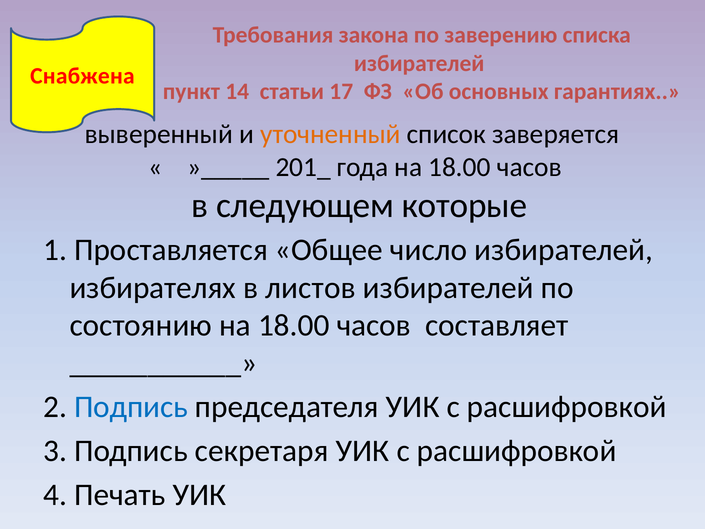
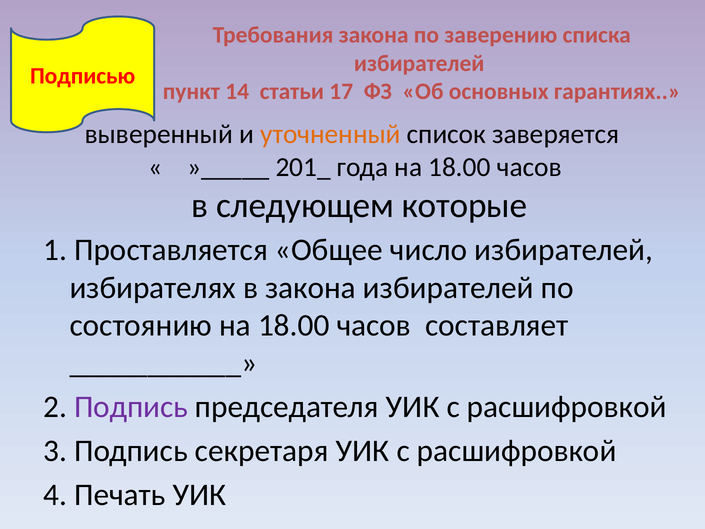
Снабжена: Снабжена -> Подписью (83, 76)
в листов: листов -> закона (311, 288)
Подпись colour: blue -> purple (131, 407)
